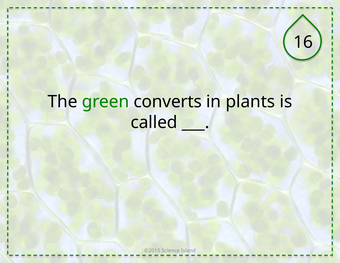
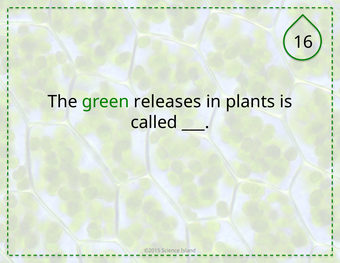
converts: converts -> releases (168, 102)
